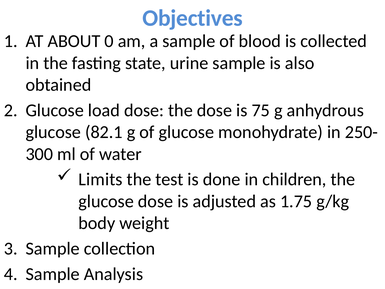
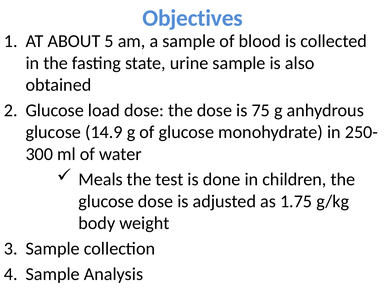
0: 0 -> 5 (109, 41)
82.1: 82.1 -> 14.9 (104, 132)
Limits: Limits -> Meals (101, 179)
